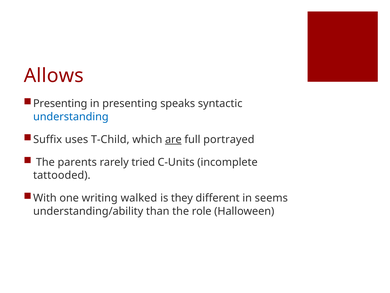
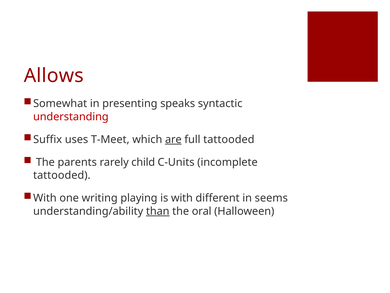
Presenting: Presenting -> Somewhat (60, 103)
understanding colour: blue -> red (71, 116)
T-Child: T-Child -> T-Meet (110, 139)
full portrayed: portrayed -> tattooded (229, 139)
tried: tried -> child (143, 162)
walked: walked -> playing (139, 198)
is they: they -> with (182, 198)
than underline: none -> present (158, 211)
role: role -> oral (202, 211)
